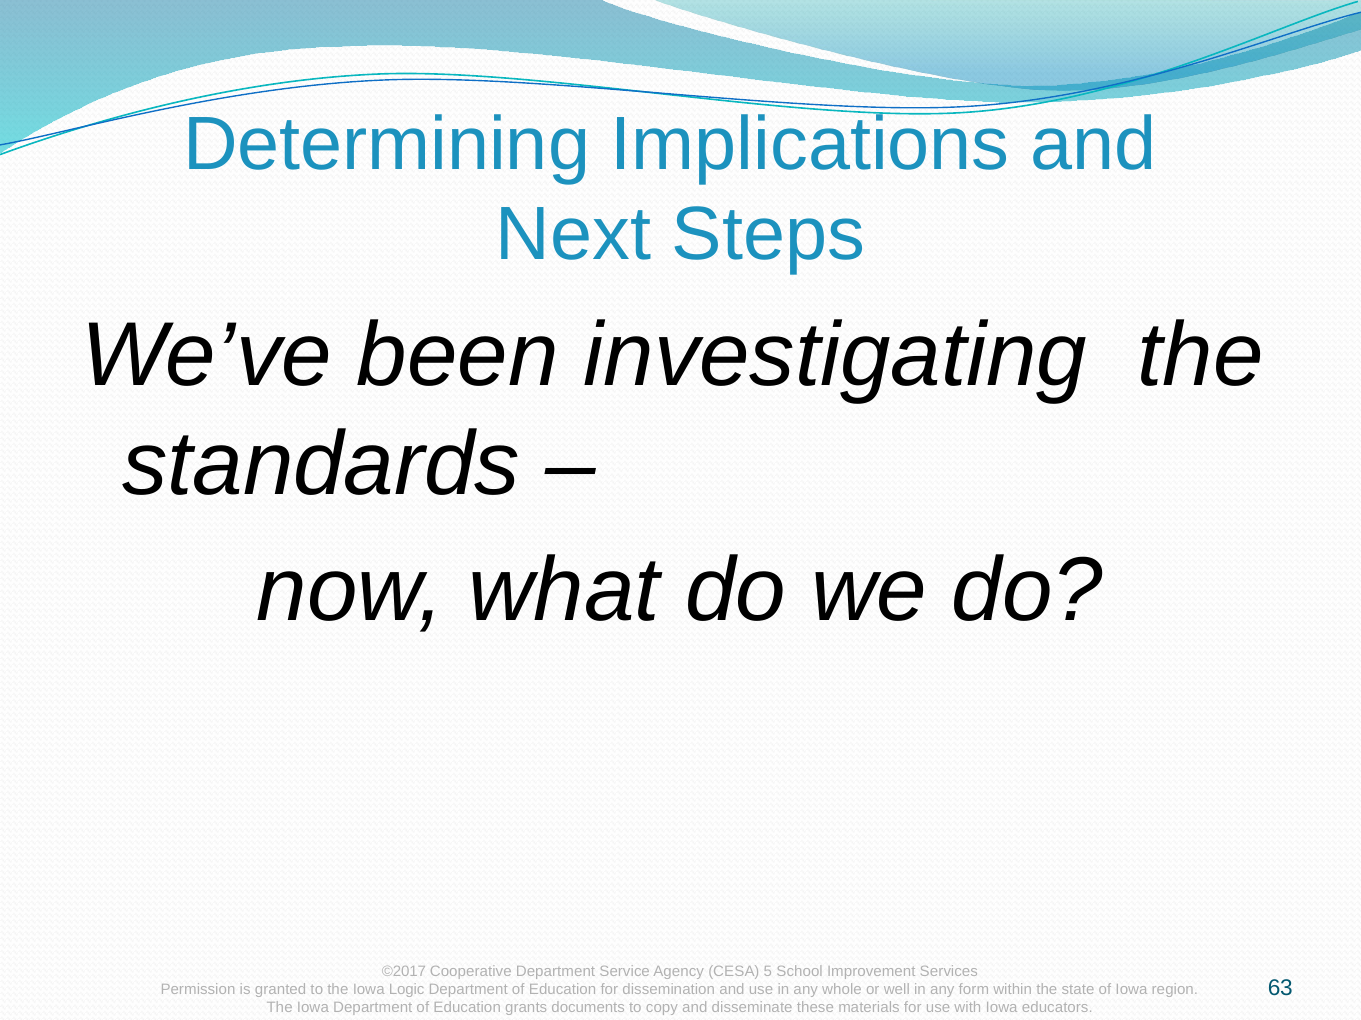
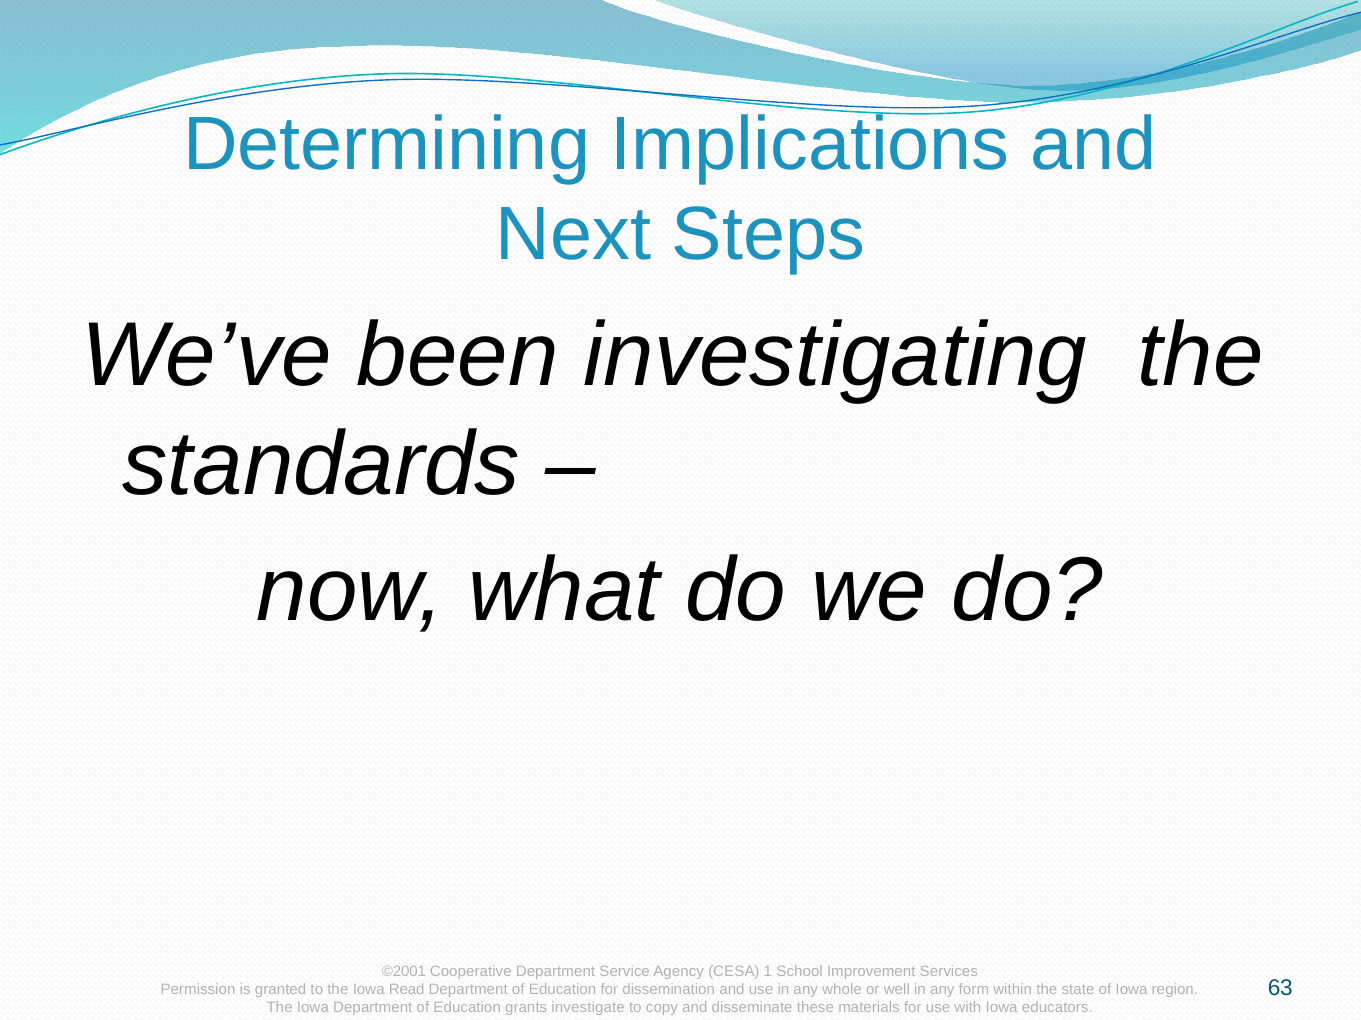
©2017: ©2017 -> ©2001 (404, 972)
5: 5 -> 1 (768, 972)
Logic: Logic -> Read (407, 990)
documents: documents -> investigate (588, 1009)
